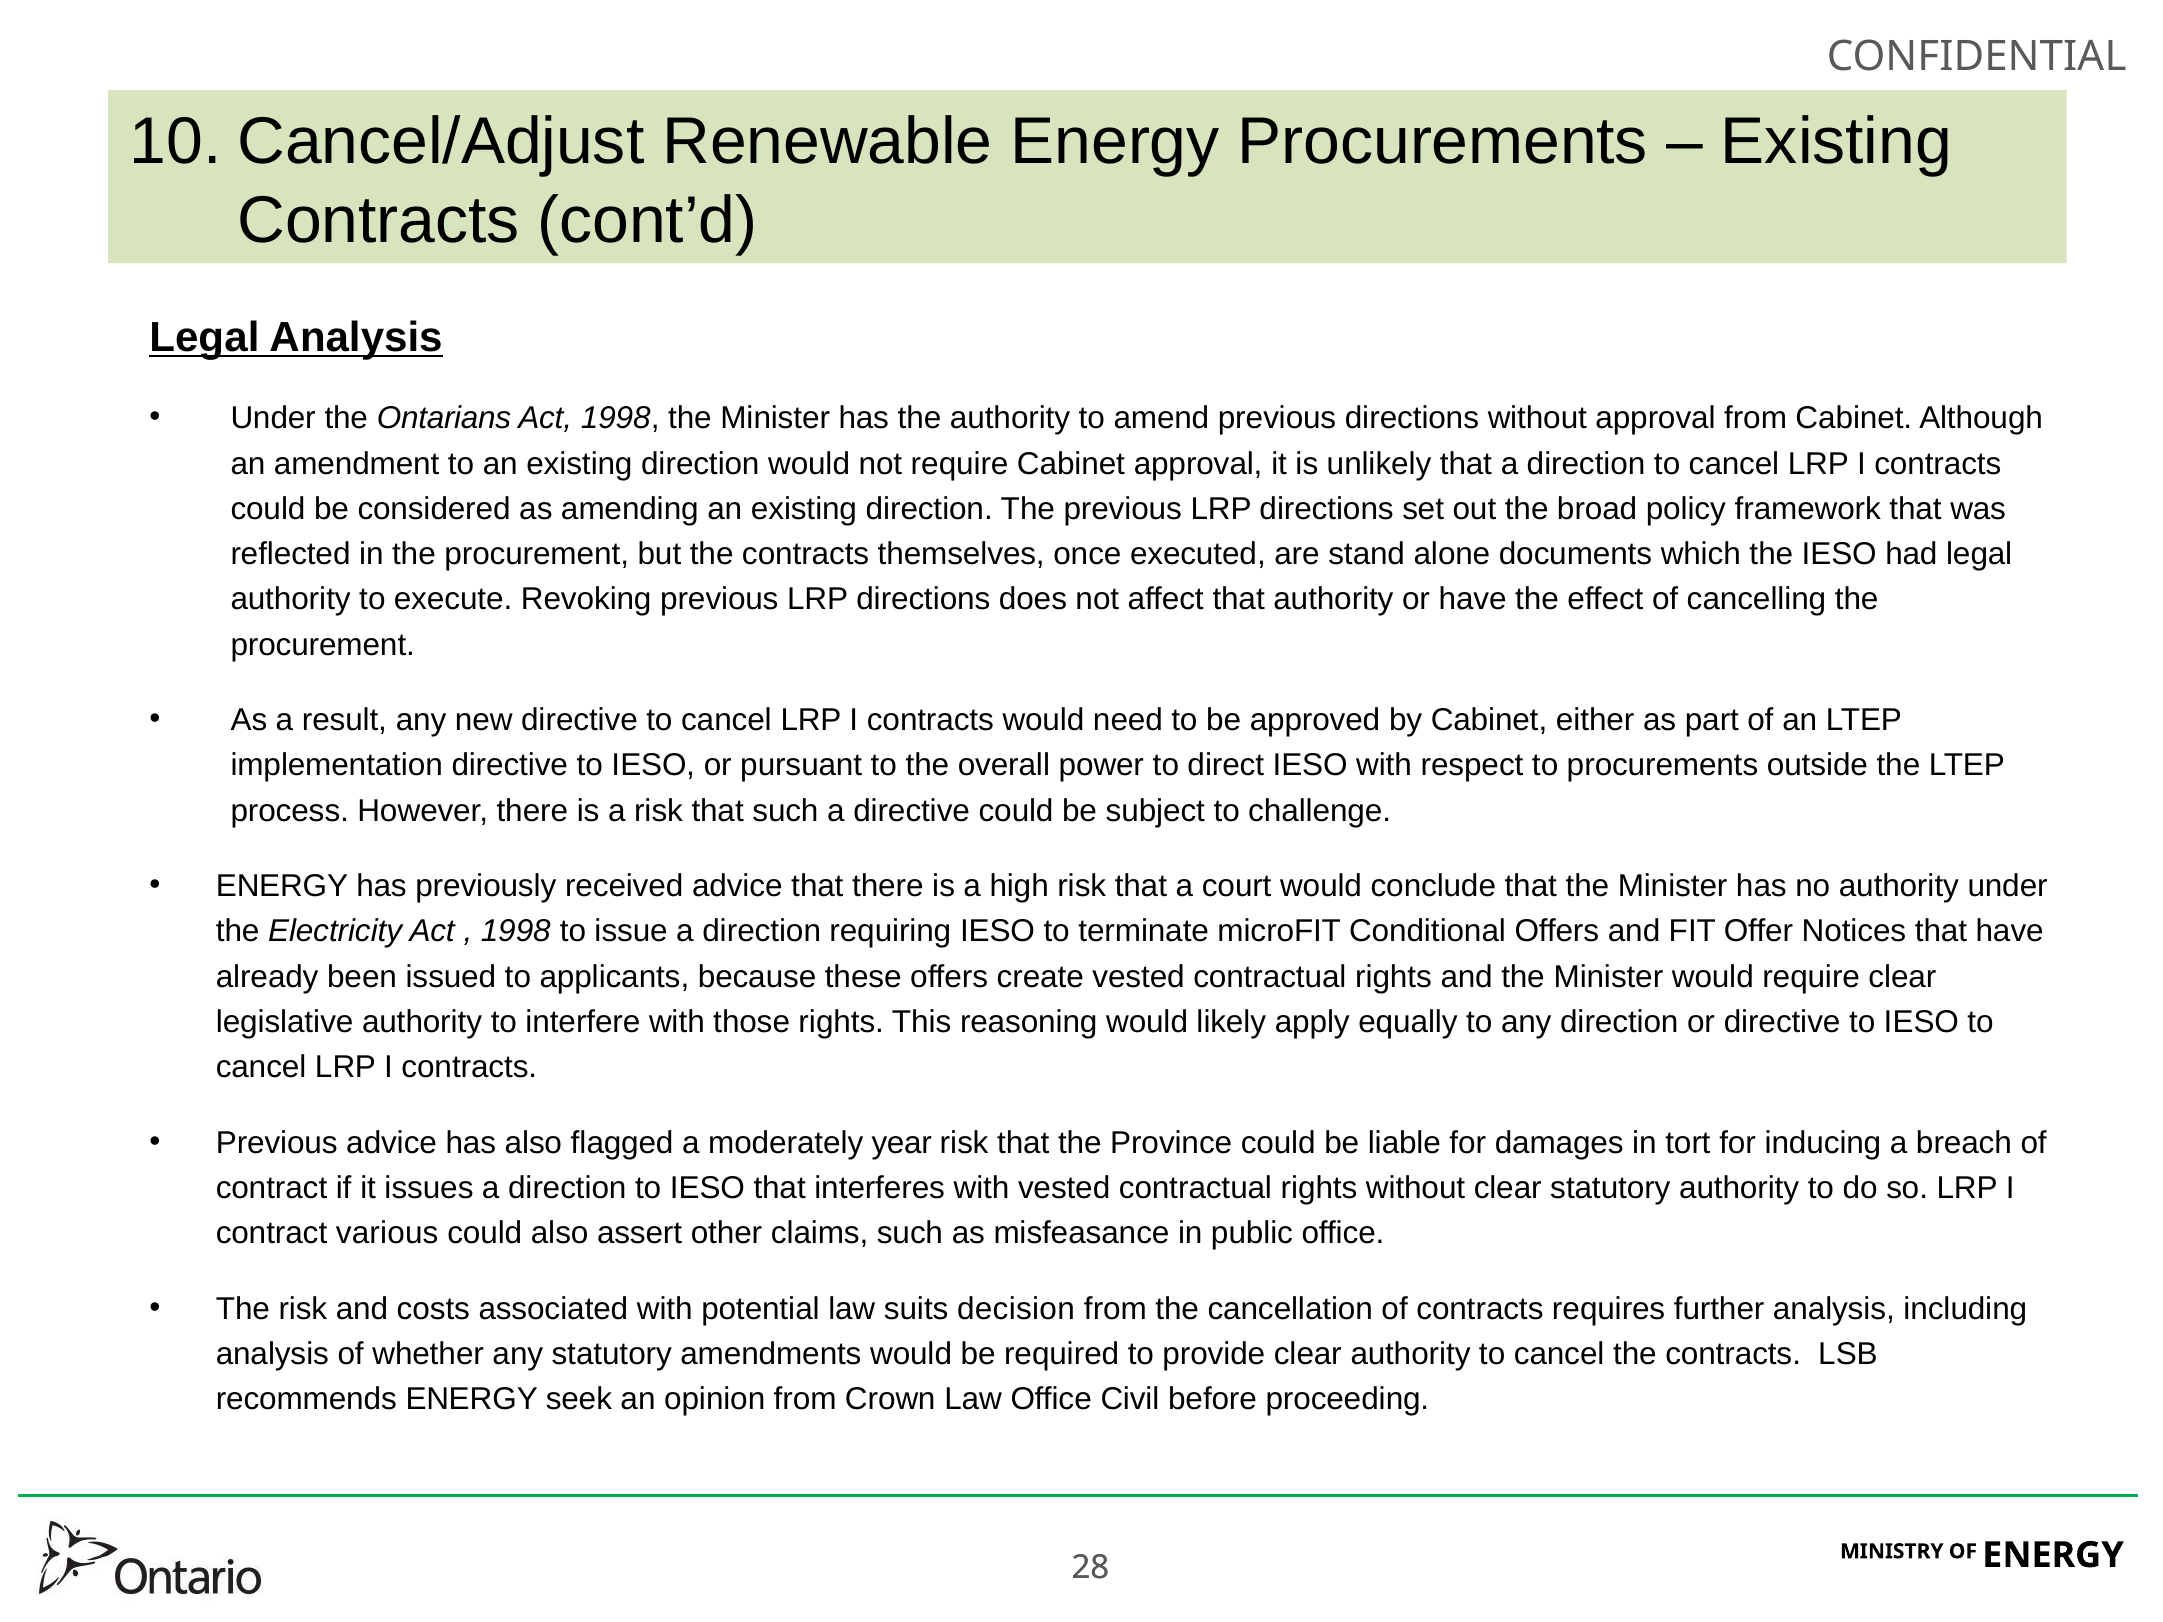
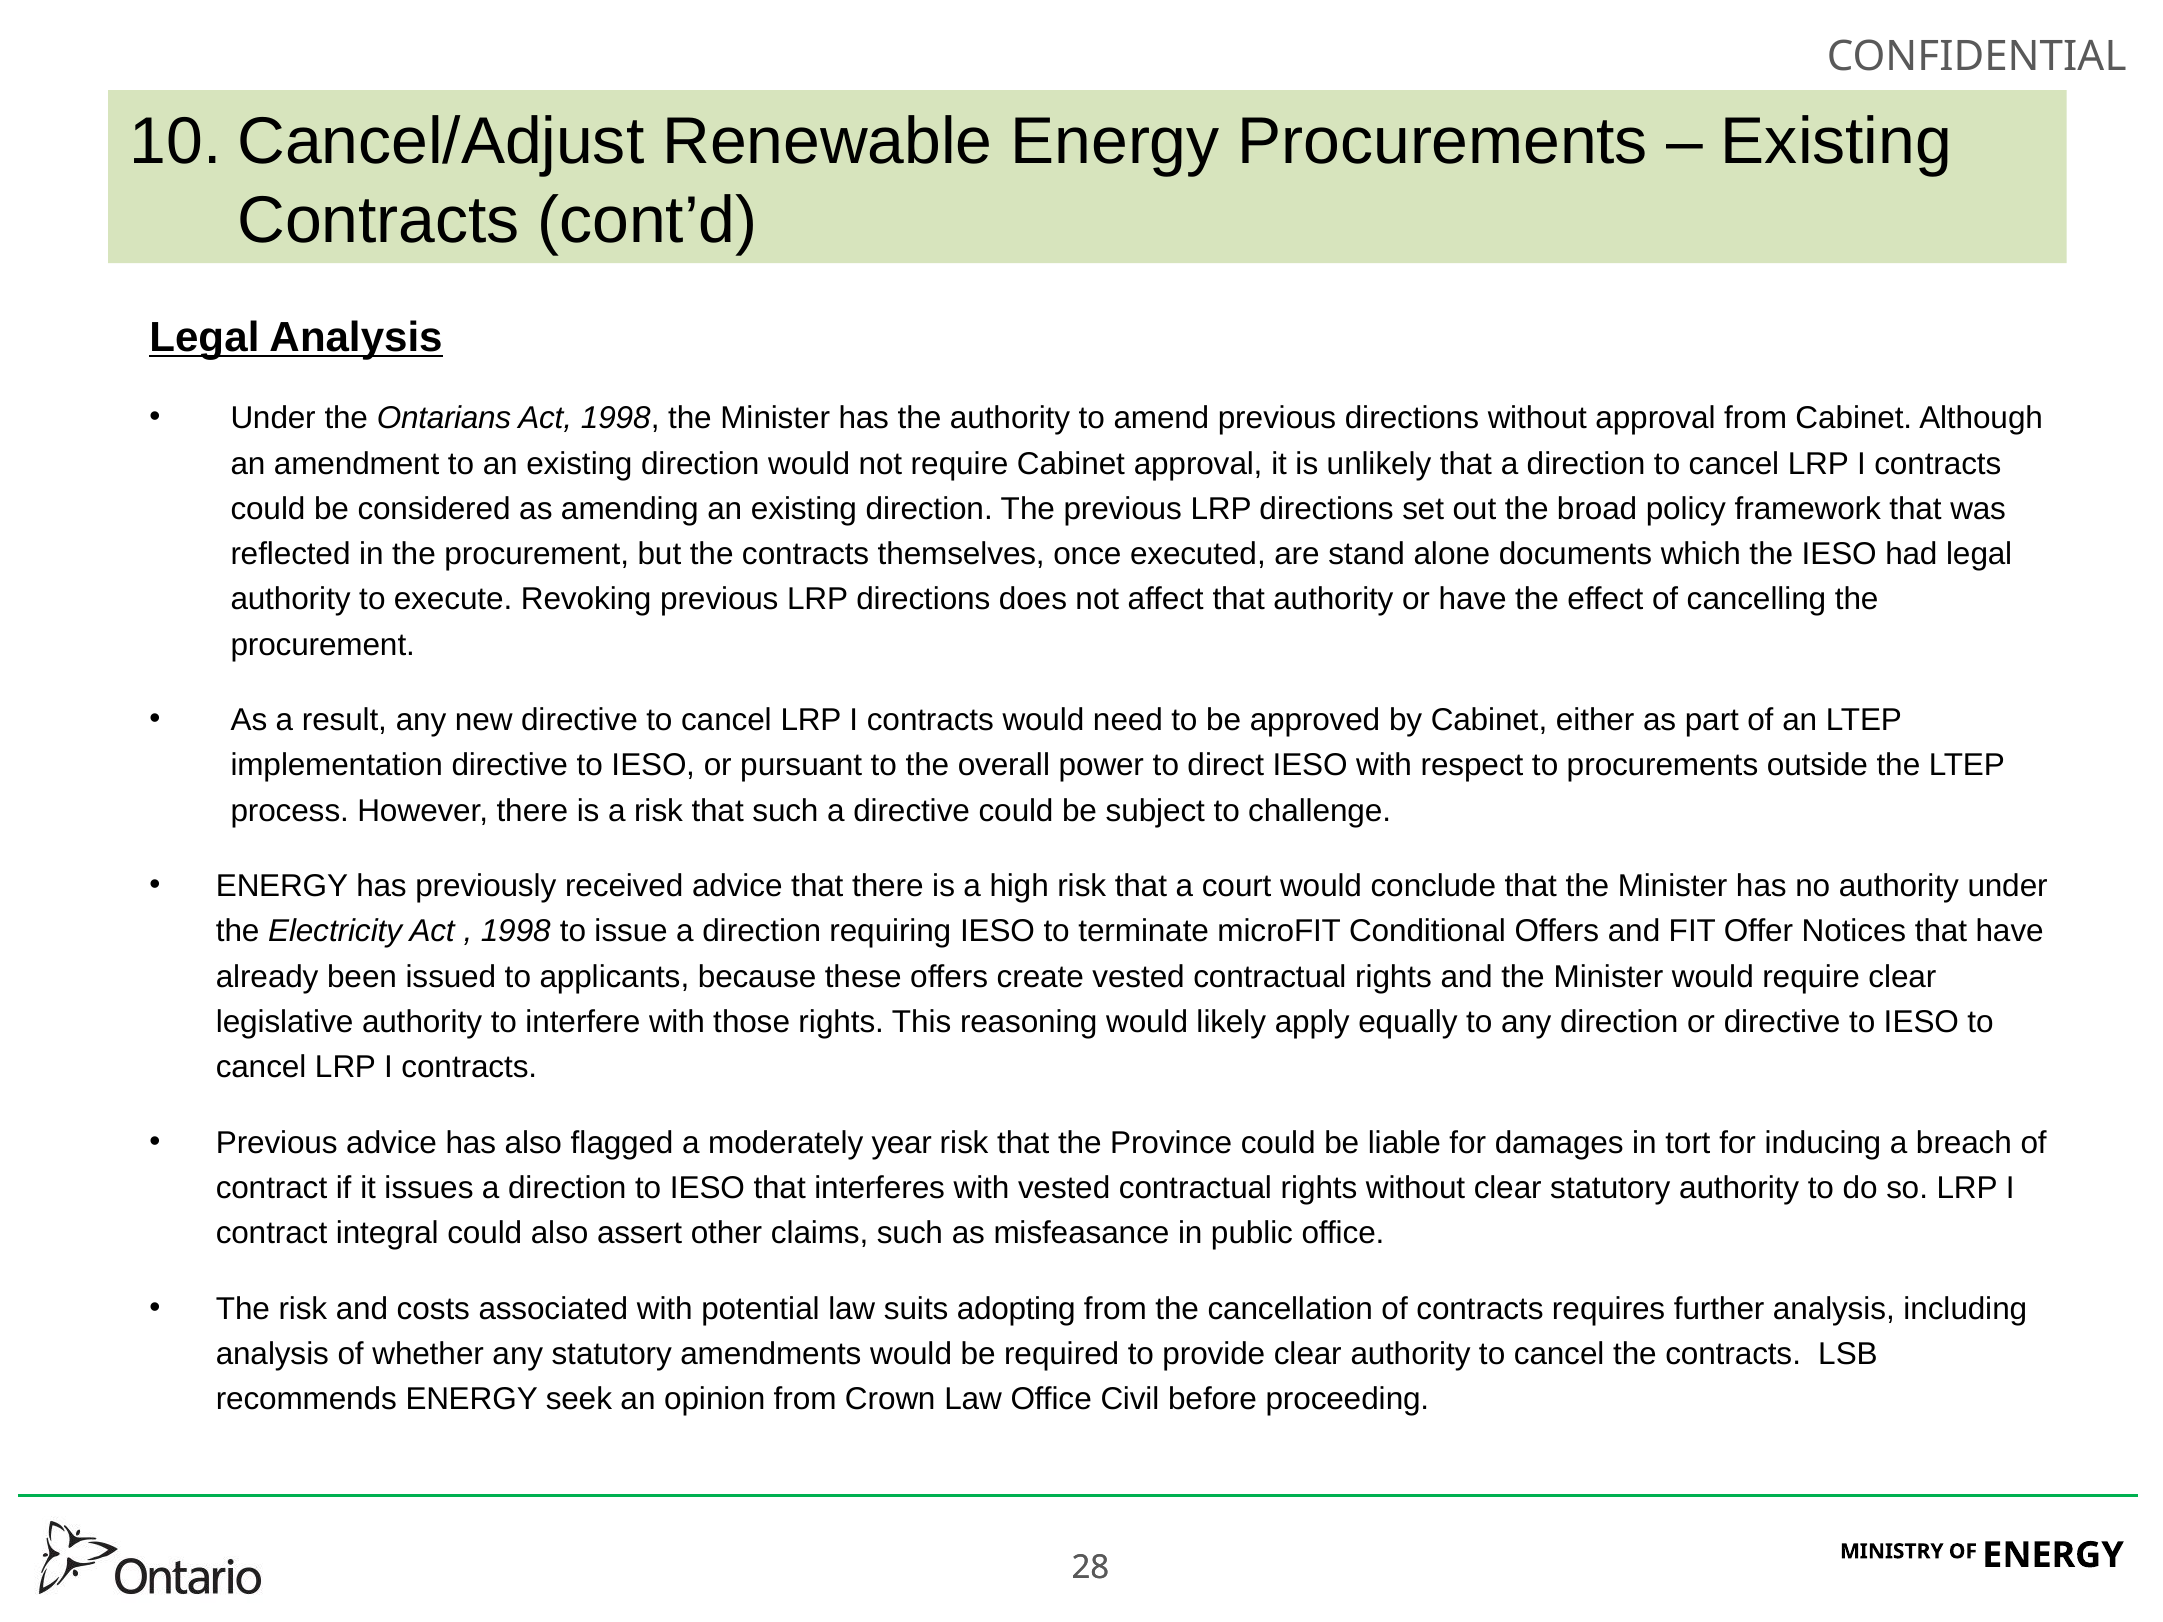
various: various -> integral (387, 1233)
decision: decision -> adopting (1016, 1309)
